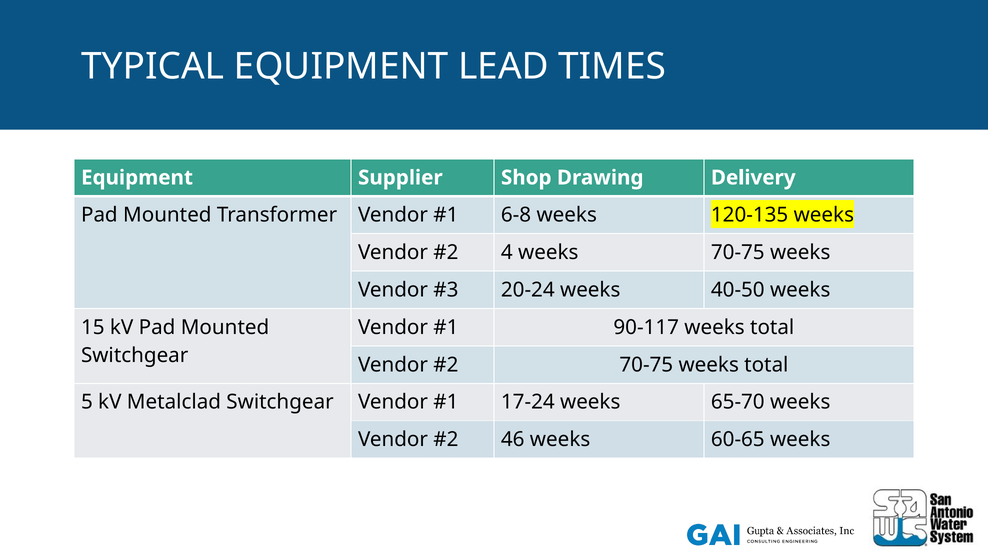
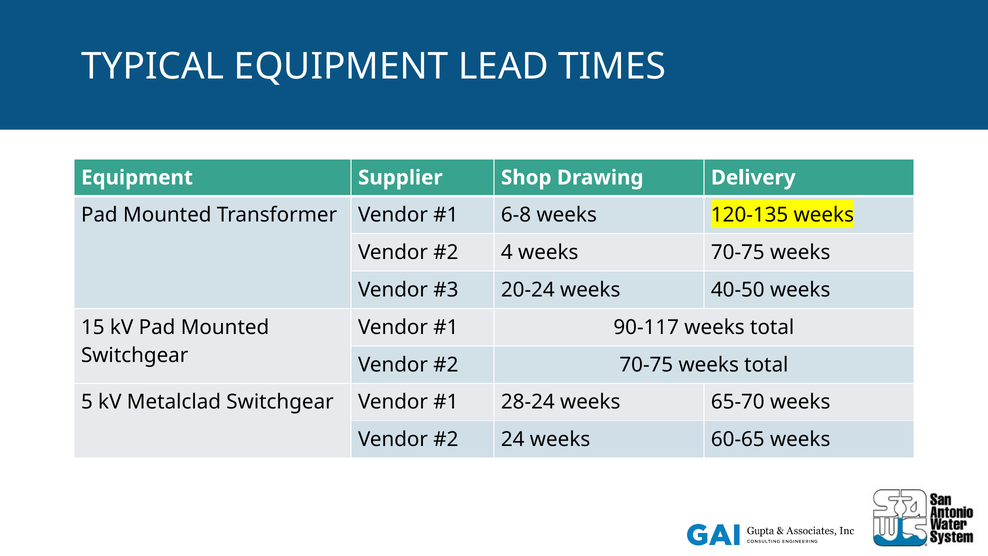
17-24: 17-24 -> 28-24 (528, 402)
46: 46 -> 24 (513, 439)
